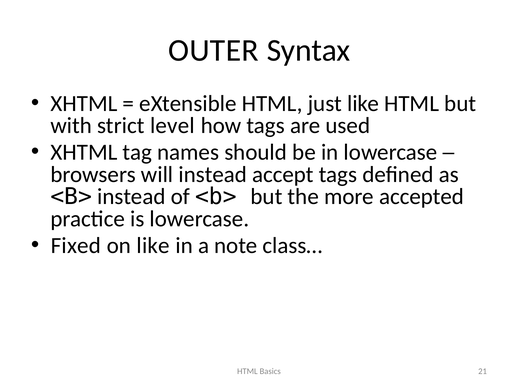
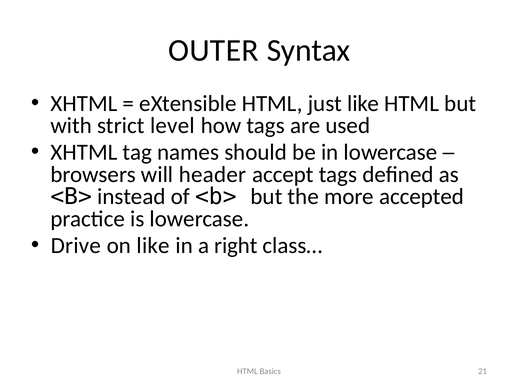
will instead: instead -> header (213, 174)
Fixed: Fixed -> Drive (76, 245)
note: note -> right (236, 245)
